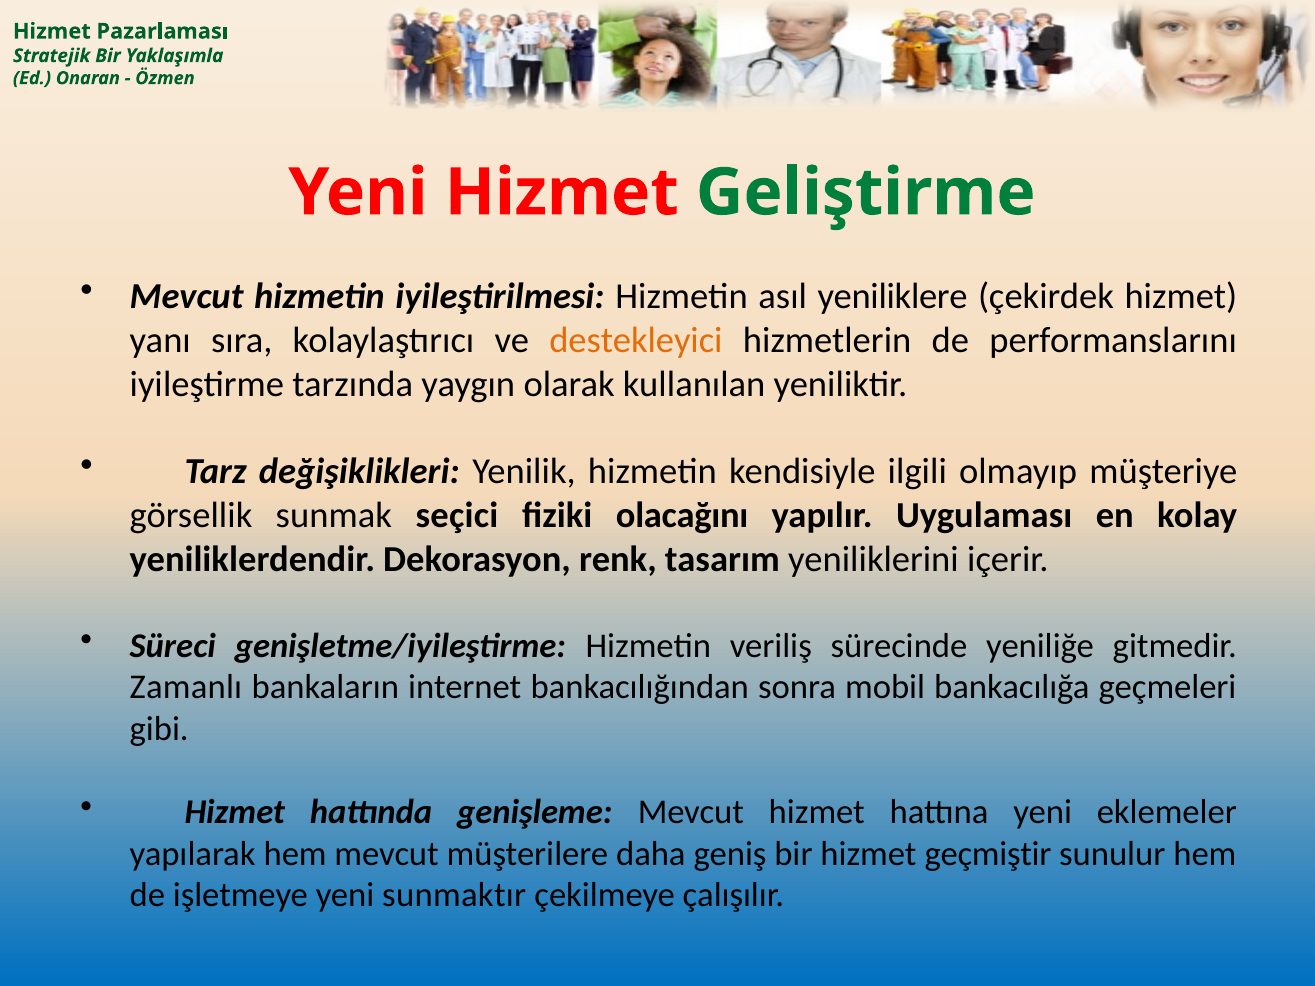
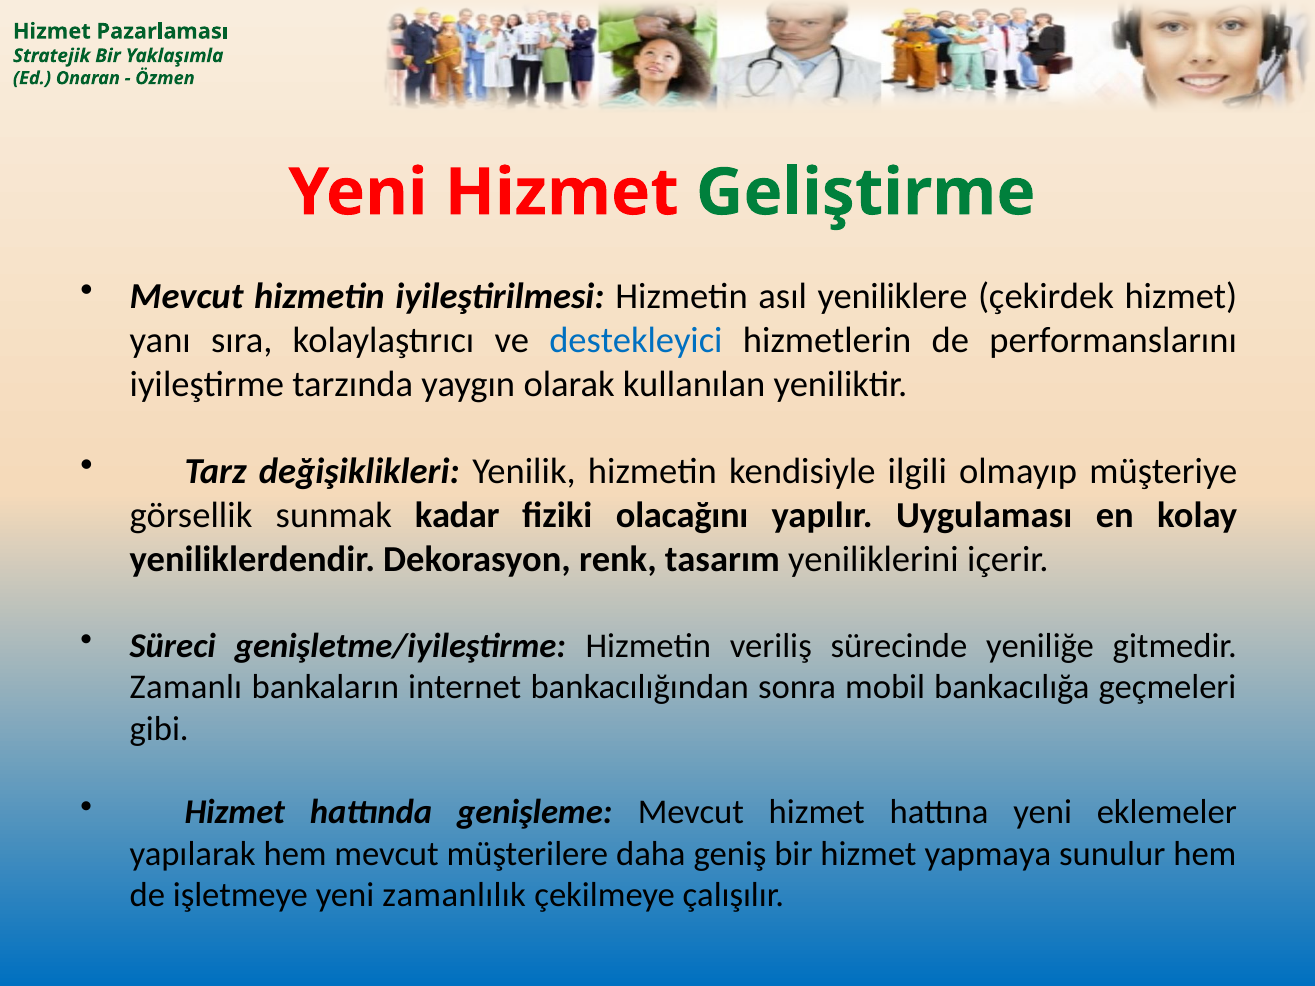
destekleyici colour: orange -> blue (636, 340)
seçici: seçici -> kadar (457, 516)
geçmiştir: geçmiştir -> yapmaya (988, 854)
sunmaktır: sunmaktır -> zamanlılık (454, 896)
